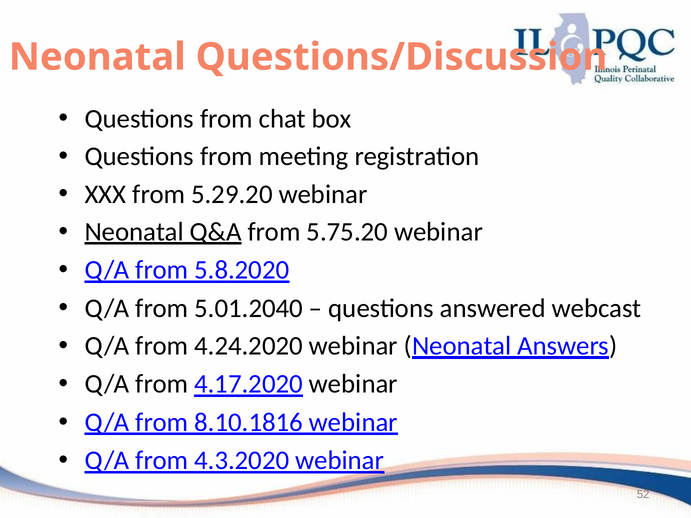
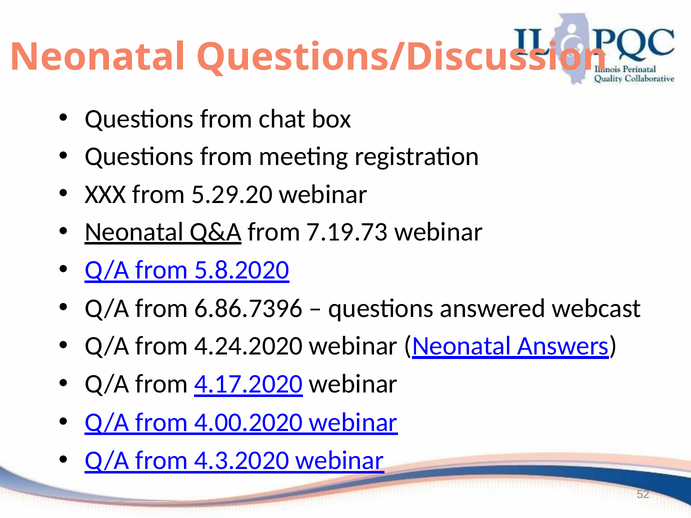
5.75.20: 5.75.20 -> 7.19.73 (347, 232)
5.01.2040: 5.01.2040 -> 6.86.7396 (249, 308)
8.10.1816: 8.10.1816 -> 4.00.2020 (249, 423)
